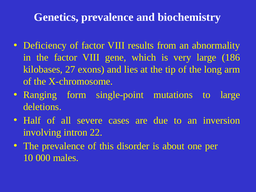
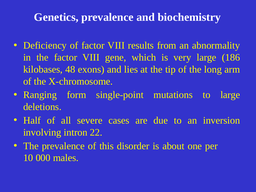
27: 27 -> 48 (70, 69)
